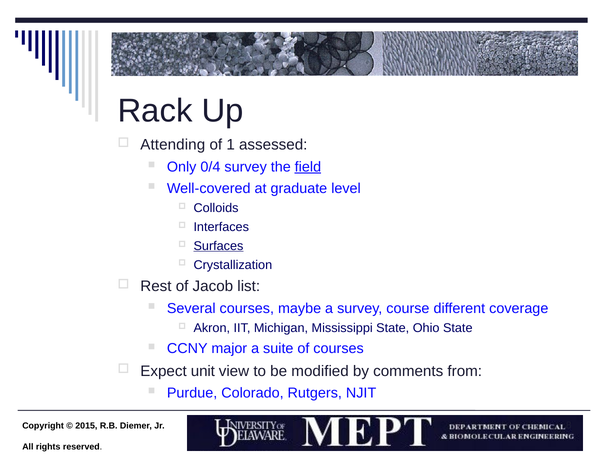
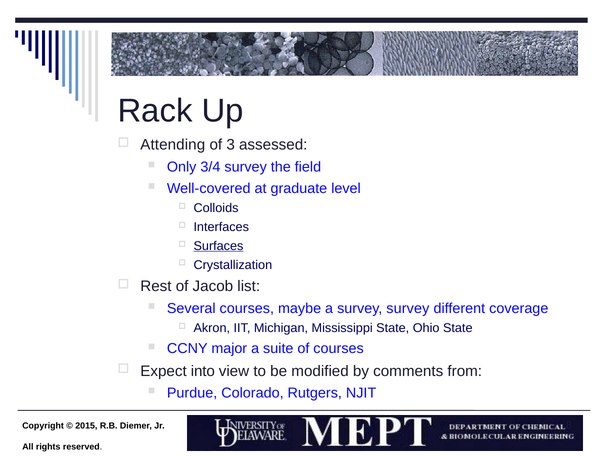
1: 1 -> 3 (231, 145)
0/4: 0/4 -> 3/4 (210, 167)
field underline: present -> none (308, 167)
survey course: course -> survey (408, 308)
unit: unit -> into (203, 371)
